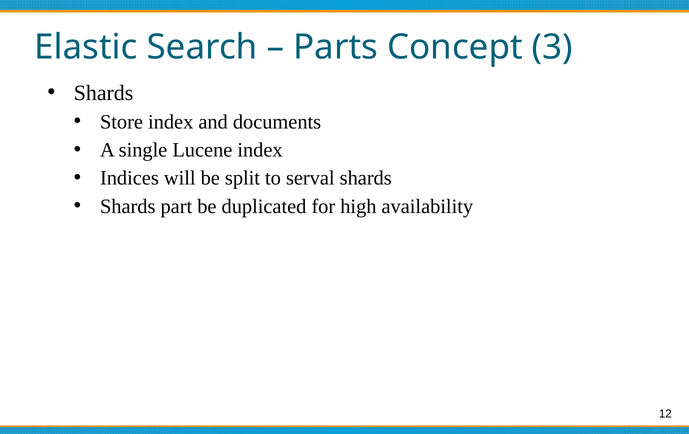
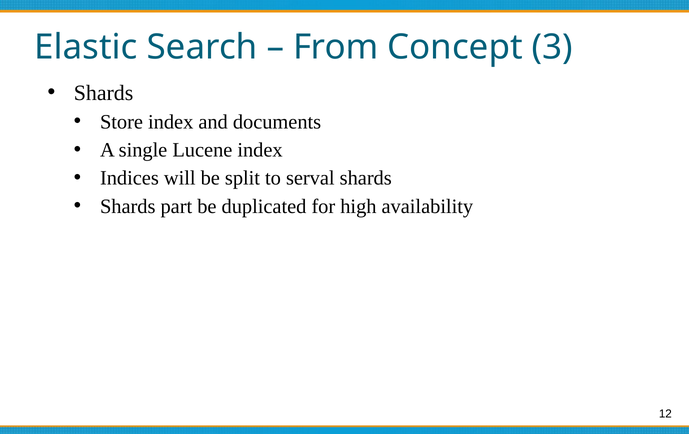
Parts: Parts -> From (336, 47)
